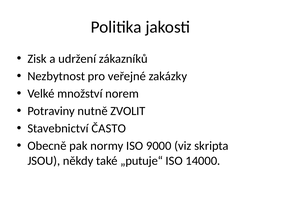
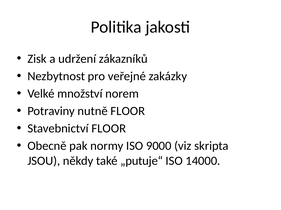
nutně ZVOLIT: ZVOLIT -> FLOOR (128, 111)
Stavebnictví ČASTO: ČASTO -> FLOOR (109, 129)
